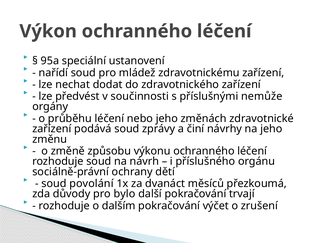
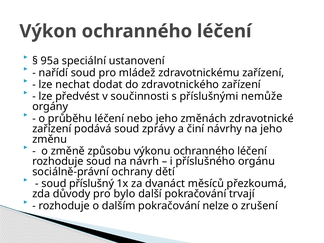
povolání: povolání -> příslušný (92, 184)
výčet: výčet -> nelze (216, 206)
